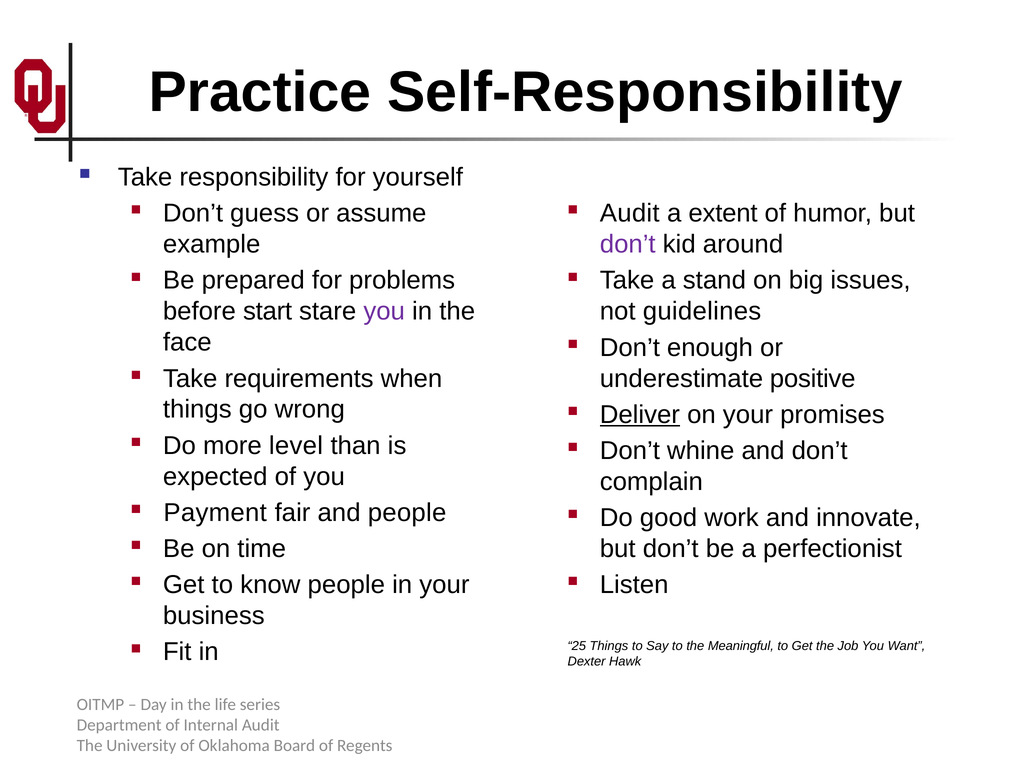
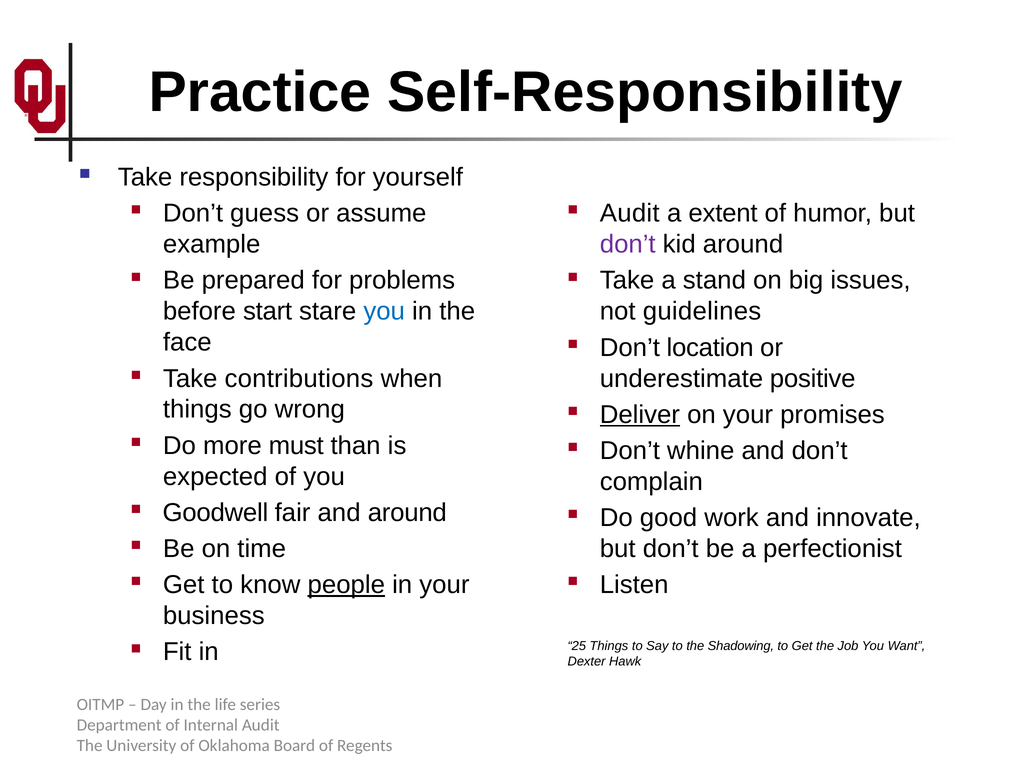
you colour: purple -> blue (384, 311)
enough: enough -> location (710, 348)
requirements: requirements -> contributions (299, 378)
level: level -> must (296, 446)
Payment: Payment -> Goodwell (215, 513)
and people: people -> around (407, 513)
people underline: none -> present (346, 585)
Meaningful: Meaningful -> Shadowing (741, 646)
